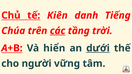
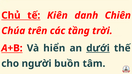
Tiếng: Tiếng -> Chiên (118, 15)
các underline: present -> none (58, 31)
vững: vững -> buồn (67, 64)
